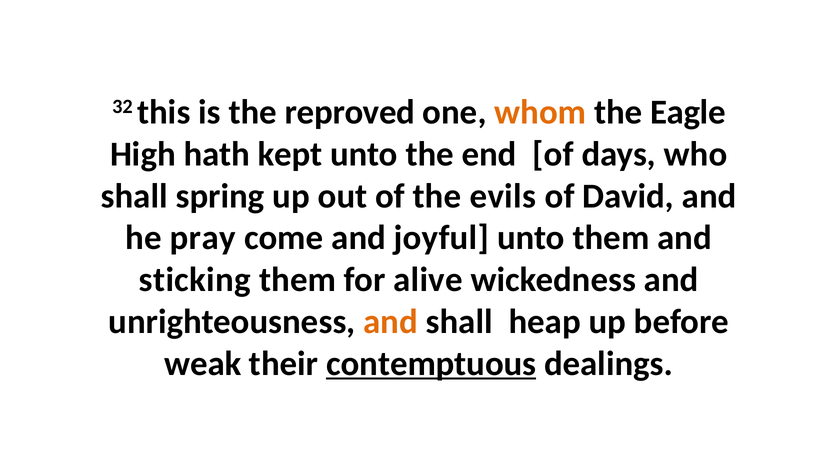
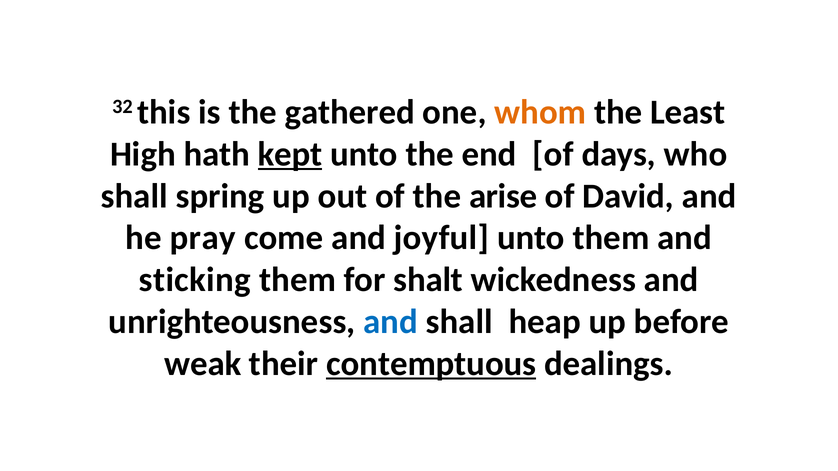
reproved: reproved -> gathered (350, 112)
Eagle: Eagle -> Least (688, 112)
kept underline: none -> present (290, 154)
evils: evils -> arise (503, 196)
alive: alive -> shalt (428, 280)
and colour: orange -> blue (391, 322)
